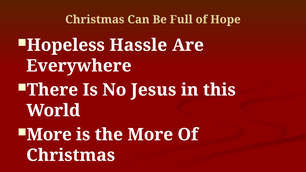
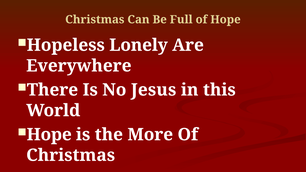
Hassle: Hassle -> Lonely (139, 45)
More: More -> Hope (49, 135)
